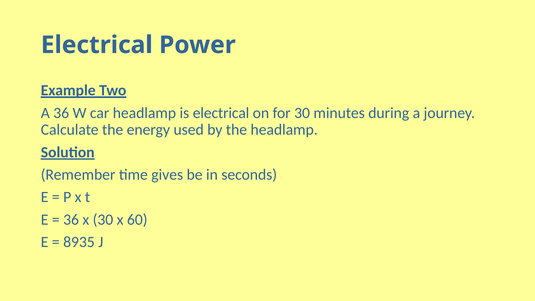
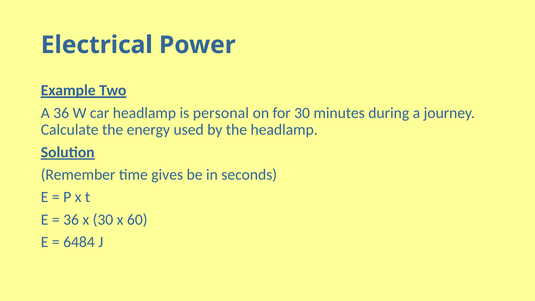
is electrical: electrical -> personal (221, 113)
8935: 8935 -> 6484 (79, 242)
